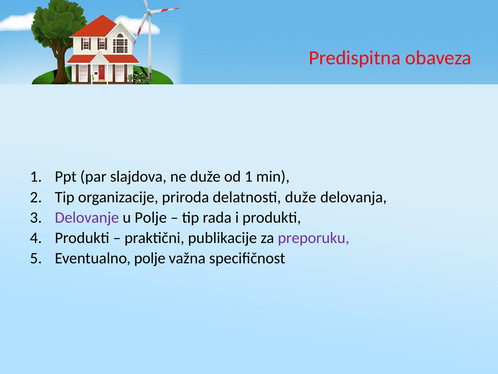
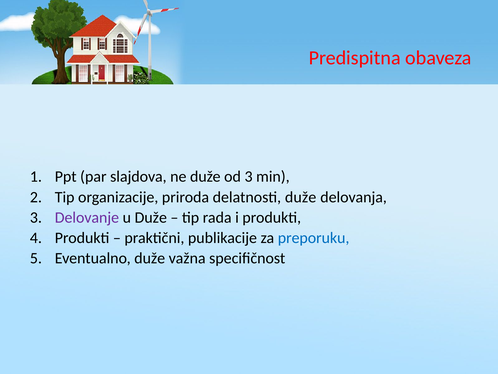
od 1: 1 -> 3 (249, 176)
u Polje: Polje -> Duže (151, 217)
preporuku colour: purple -> blue (314, 238)
Eventualno polje: polje -> duže (150, 258)
